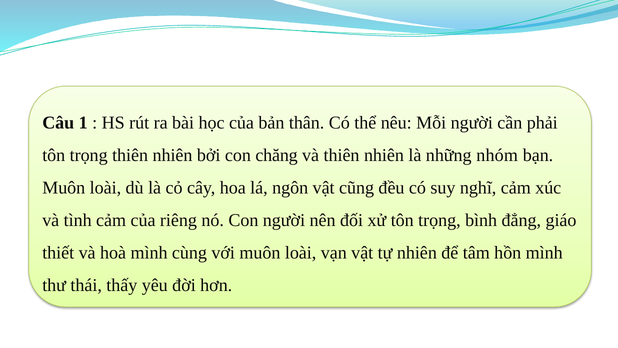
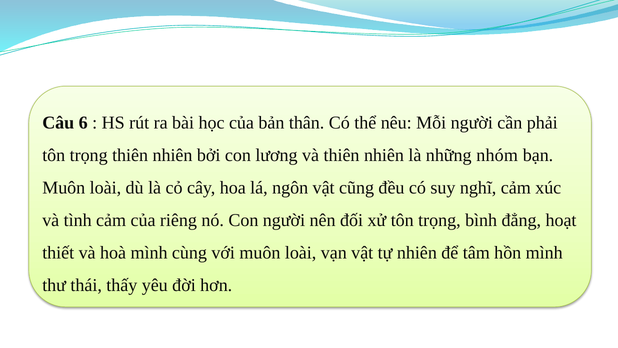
1: 1 -> 6 (83, 123)
chăng: chăng -> lương (277, 155)
giáo: giáo -> hoạt (561, 220)
